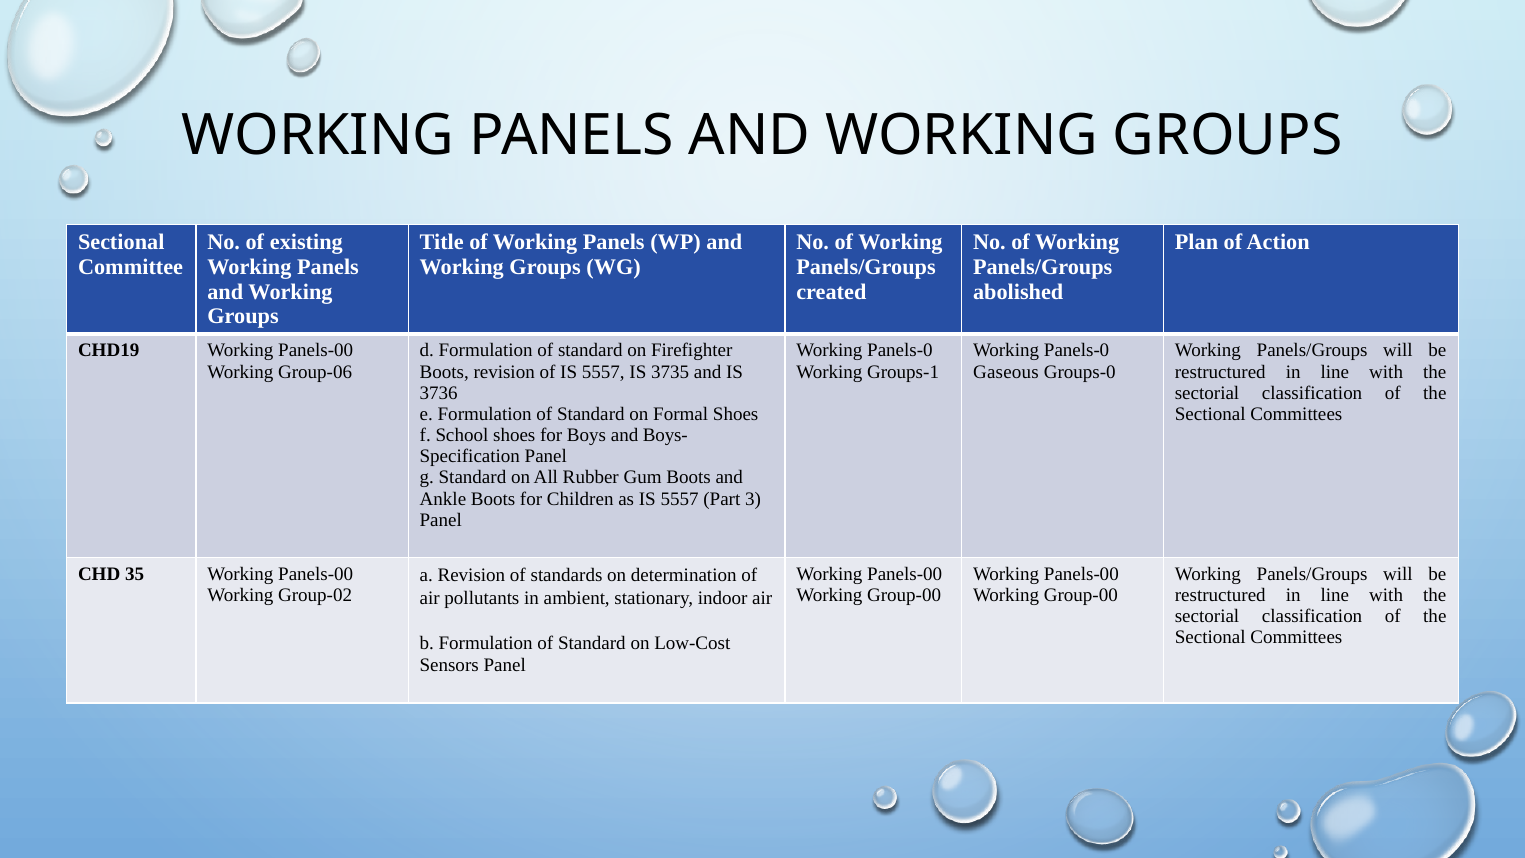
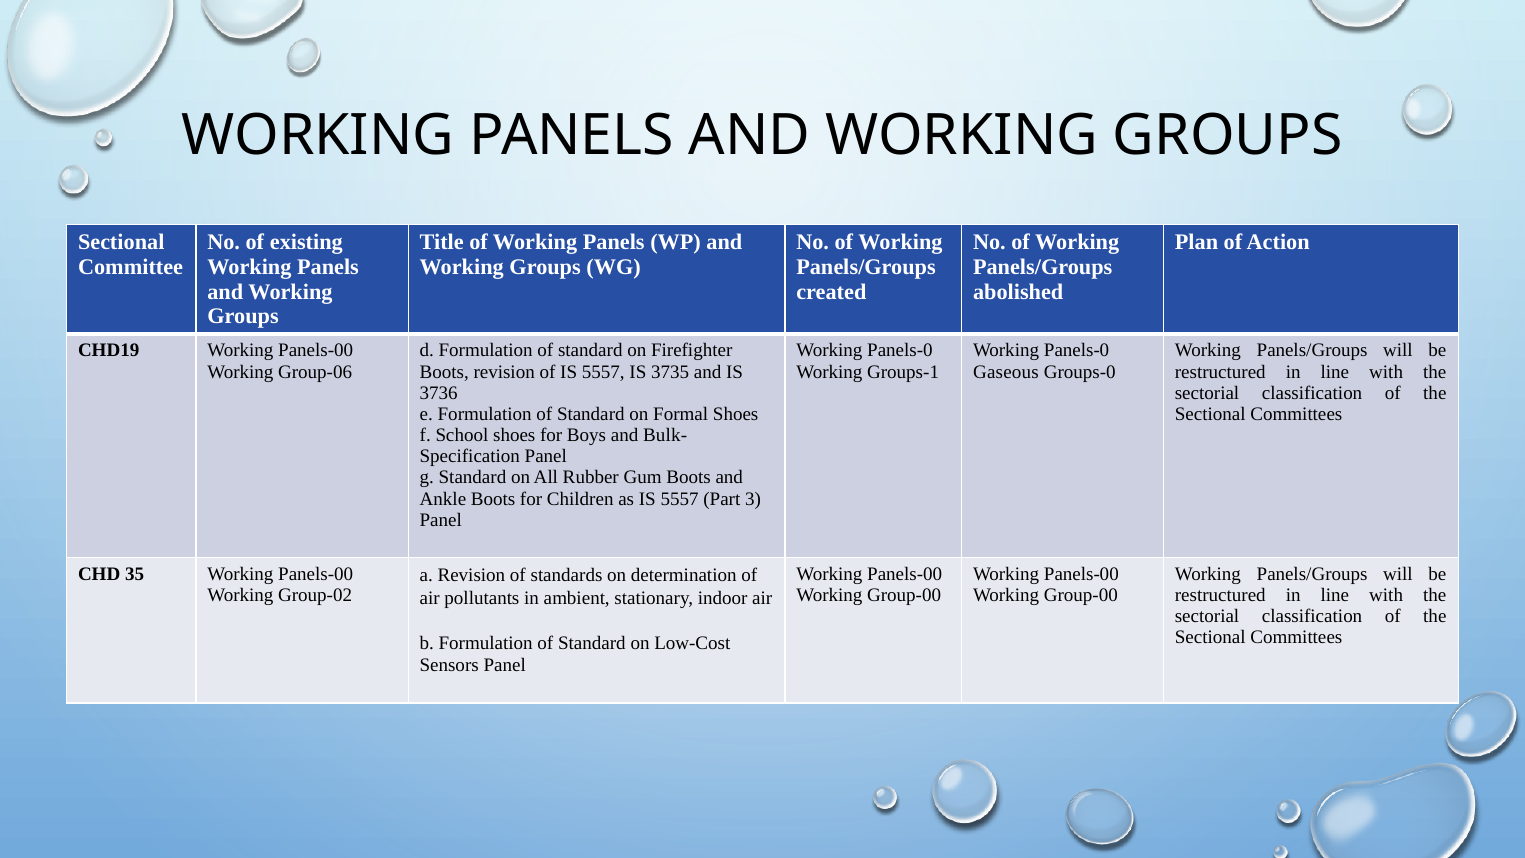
Boys-: Boys- -> Bulk- (665, 435)
